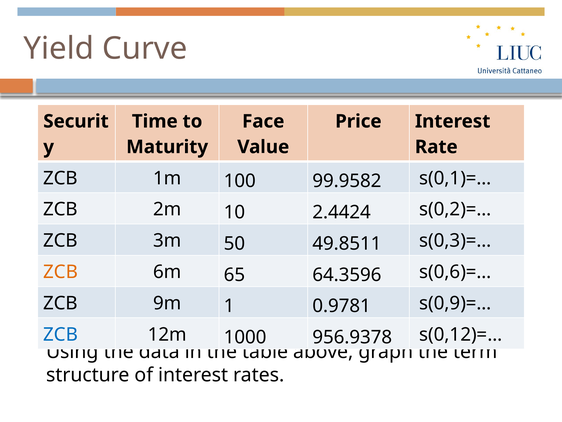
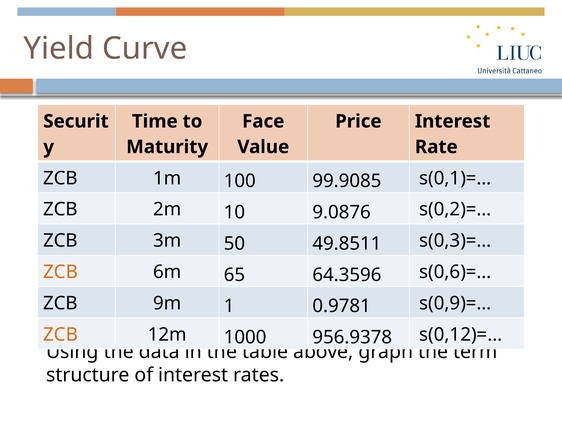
99.9582: 99.9582 -> 99.9085 (347, 181)
2.4424: 2.4424 -> 9.0876 (342, 212)
ZCB colour: blue -> orange (61, 334)
